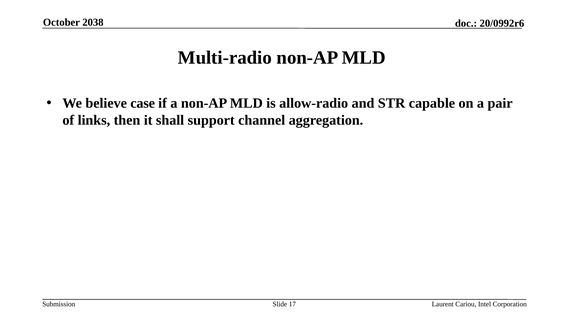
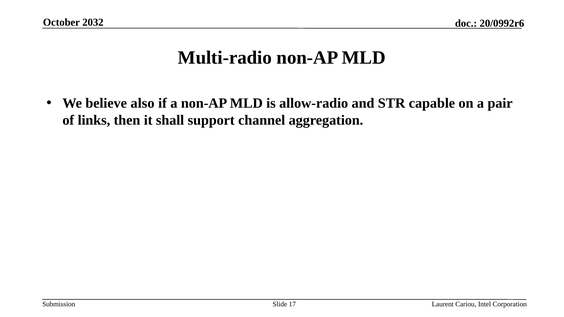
2038: 2038 -> 2032 (93, 22)
case: case -> also (143, 103)
